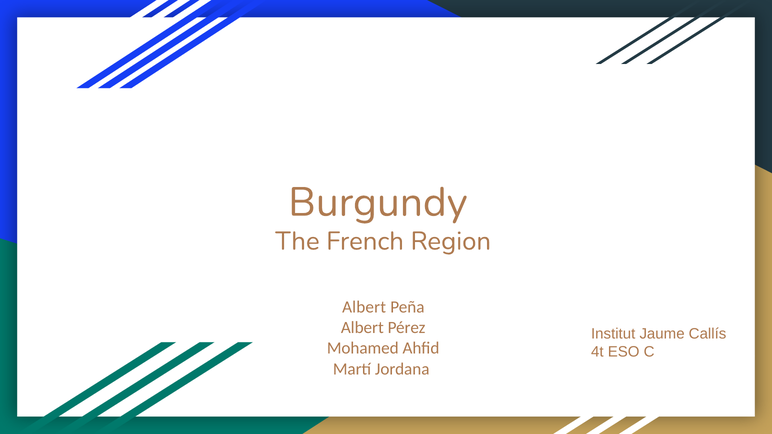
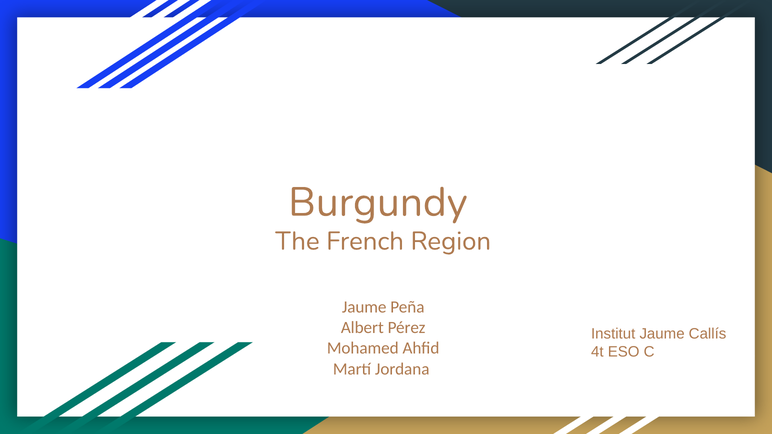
Albert: Albert -> Jaume (364, 307)
